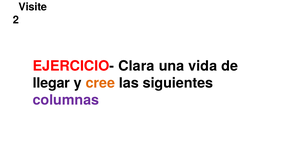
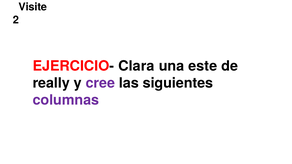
vida: vida -> este (203, 66)
llegar: llegar -> really (51, 83)
cree colour: orange -> purple (100, 83)
